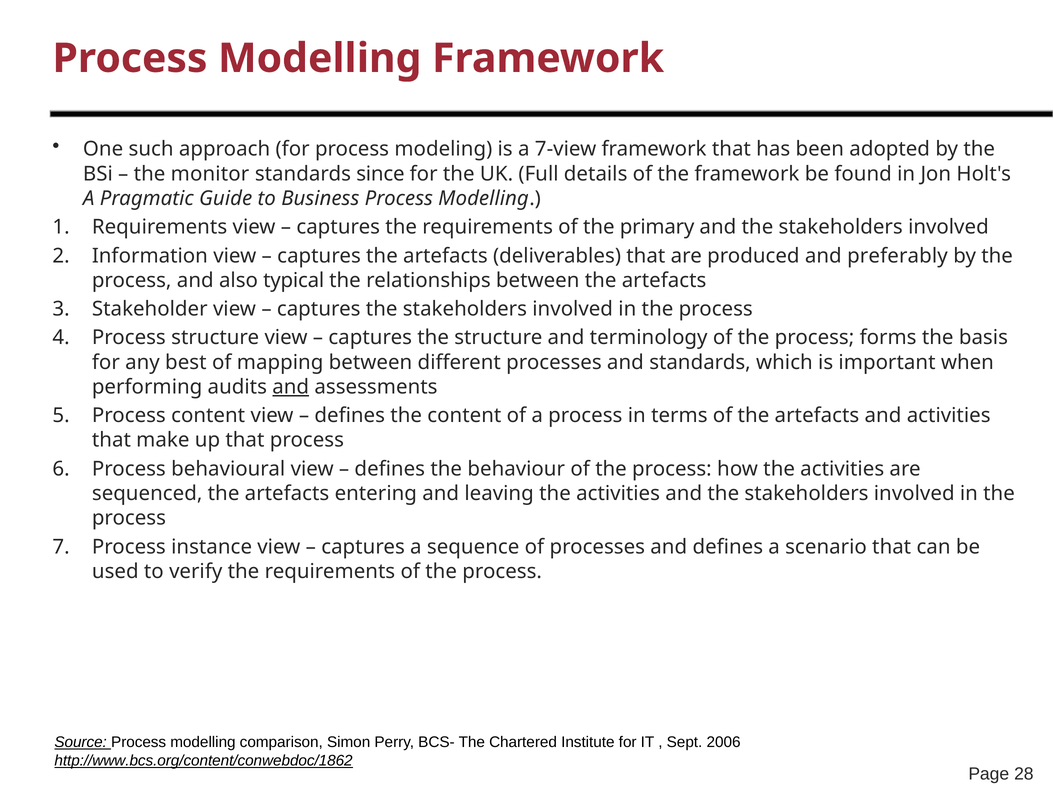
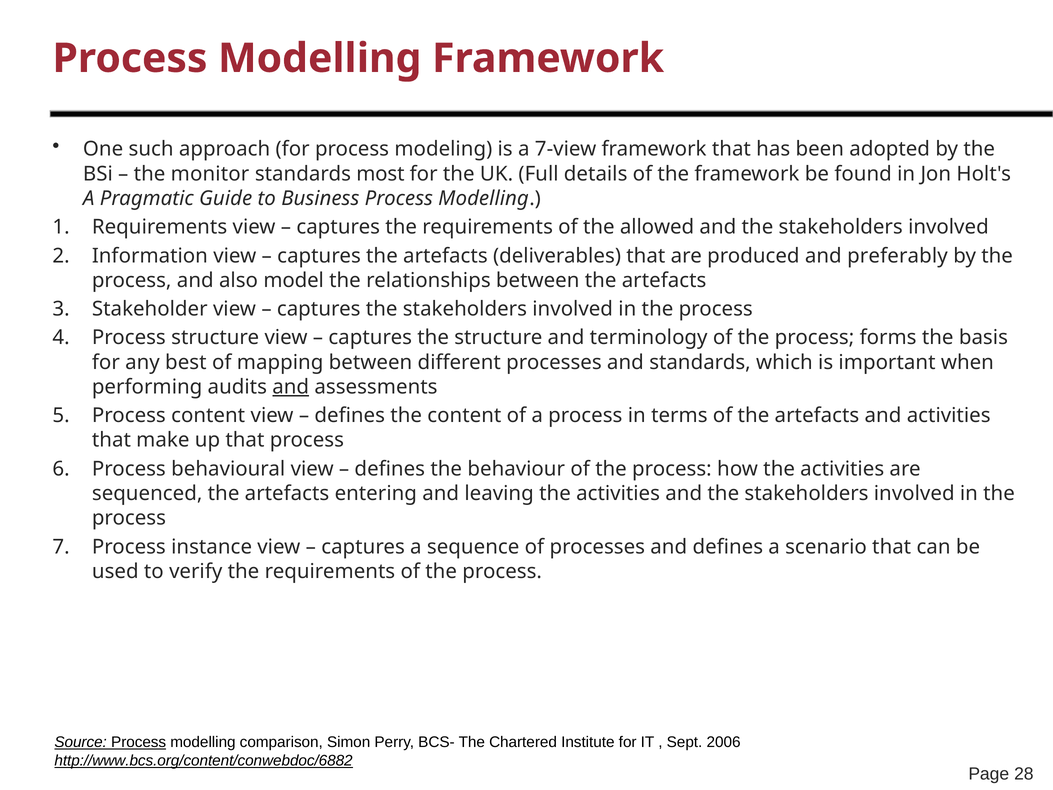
since: since -> most (380, 174)
primary: primary -> allowed (657, 227)
typical: typical -> model (294, 280)
Process underline: none -> present (139, 742)
http://www.bcs.org/content/conwebdoc/1862: http://www.bcs.org/content/conwebdoc/1862 -> http://www.bcs.org/content/conwebdoc/6882 (204, 760)
